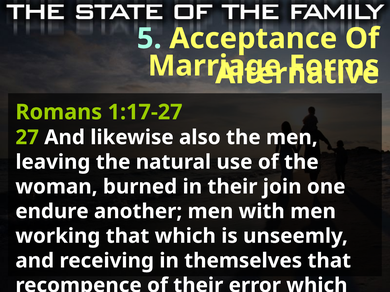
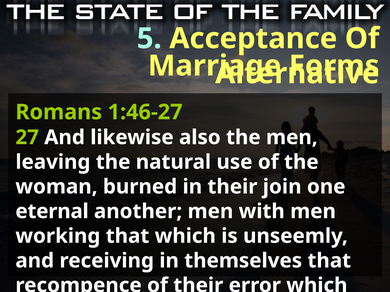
1:17-27: 1:17-27 -> 1:46-27 (145, 112)
endure: endure -> eternal (52, 212)
